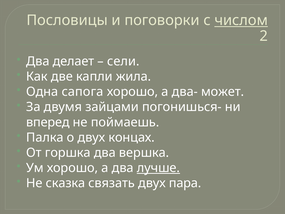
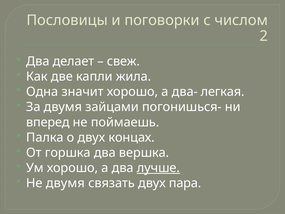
числом underline: present -> none (241, 20)
сели: сели -> свеж (123, 61)
сапога: сапога -> значит (83, 92)
может: может -> легкая (223, 92)
Не сказка: сказка -> двумя (65, 183)
